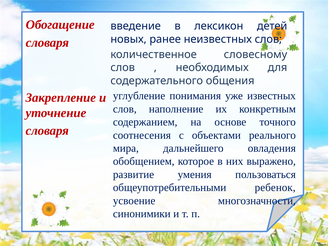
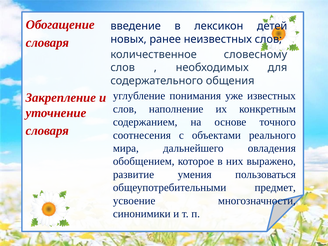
ребенок: ребенок -> предмет (275, 188)
